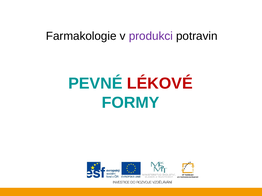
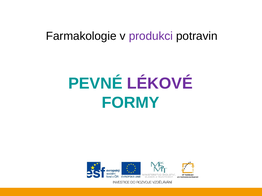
LÉKOVÉ colour: red -> purple (160, 84)
